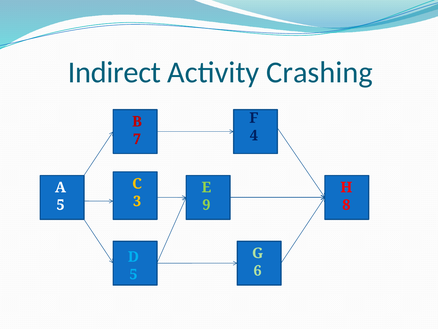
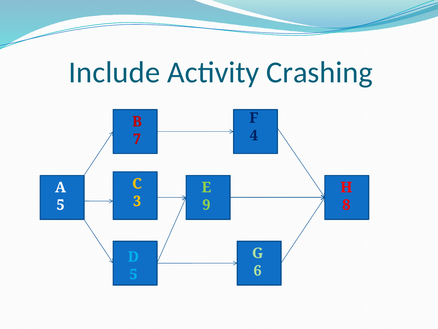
Indirect: Indirect -> Include (114, 72)
